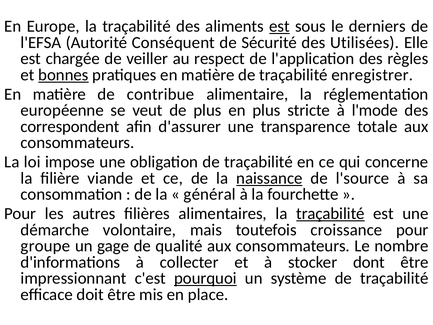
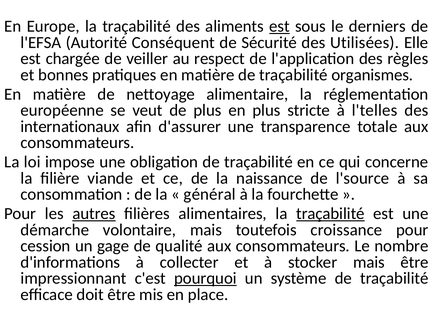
bonnes underline: present -> none (63, 75)
enregistrer: enregistrer -> organismes (372, 75)
contribue: contribue -> nettoyage (161, 94)
l'mode: l'mode -> l'telles (375, 110)
correspondent: correspondent -> internationaux (70, 126)
naissance underline: present -> none (269, 178)
autres underline: none -> present (94, 213)
groupe: groupe -> cession (46, 246)
stocker dont: dont -> mais (369, 262)
